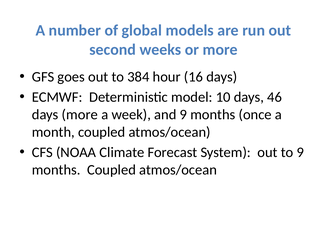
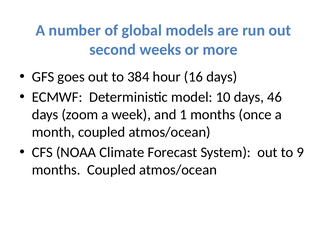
days more: more -> zoom (80, 115)
and 9: 9 -> 1 (183, 115)
